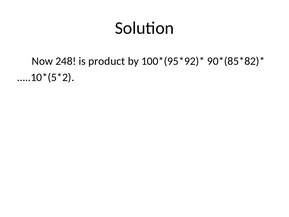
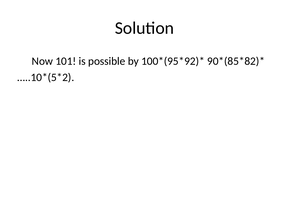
248: 248 -> 101 (66, 61)
product: product -> possible (107, 61)
